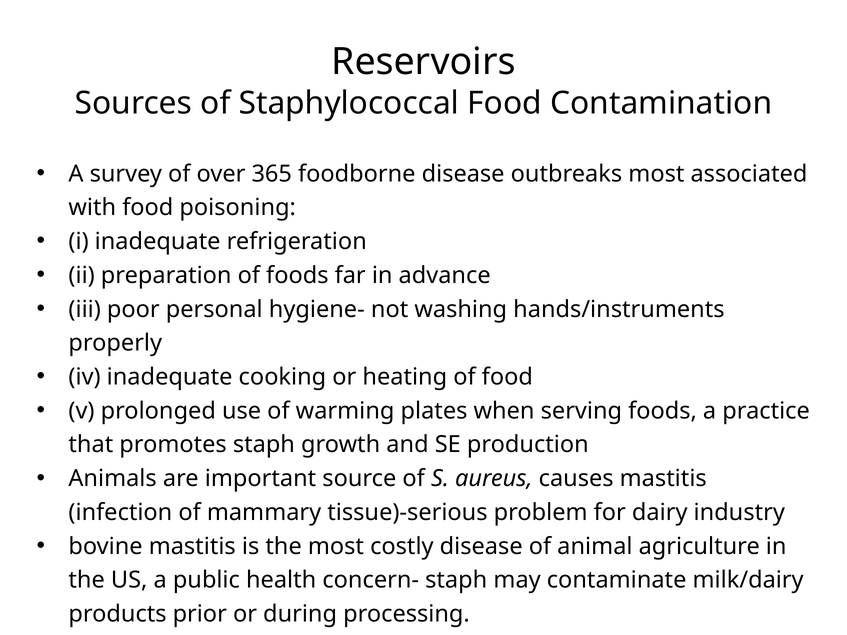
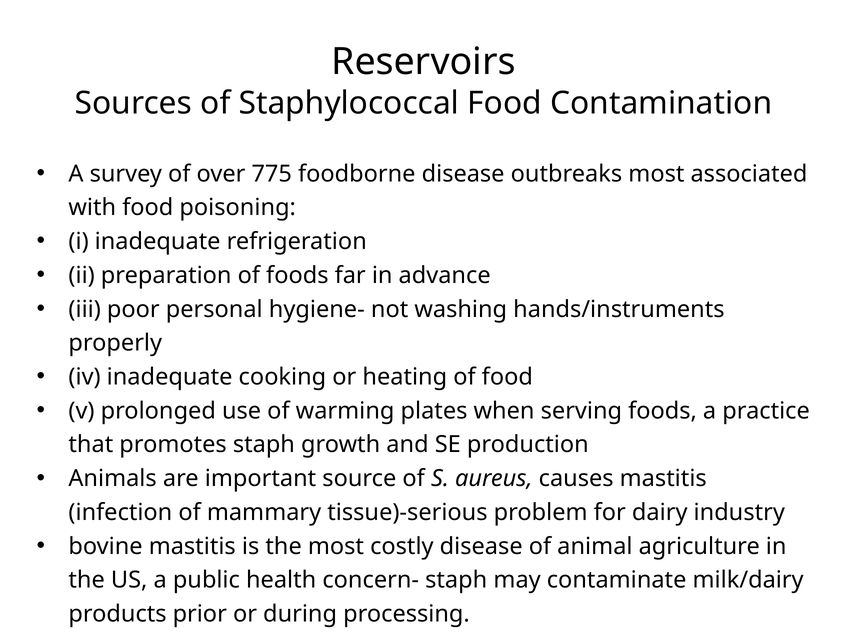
365: 365 -> 775 (272, 174)
